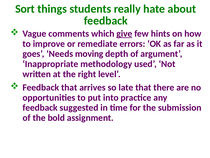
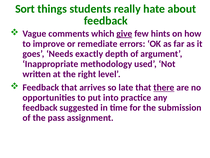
moving: moving -> exactly (89, 54)
there underline: none -> present (164, 87)
bold: bold -> pass (56, 117)
